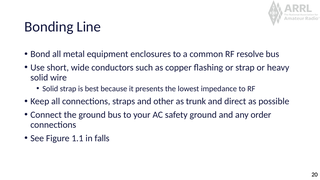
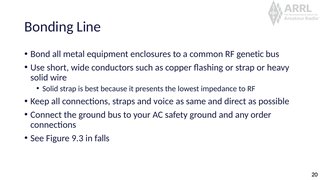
resolve: resolve -> genetic (250, 54)
other: other -> voice (164, 101)
trunk: trunk -> same (196, 101)
1.1: 1.1 -> 9.3 (77, 138)
